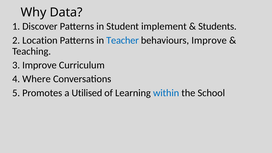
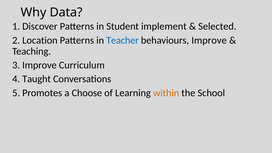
Students: Students -> Selected (217, 26)
Where: Where -> Taught (37, 79)
Utilised: Utilised -> Choose (87, 93)
within colour: blue -> orange (166, 93)
